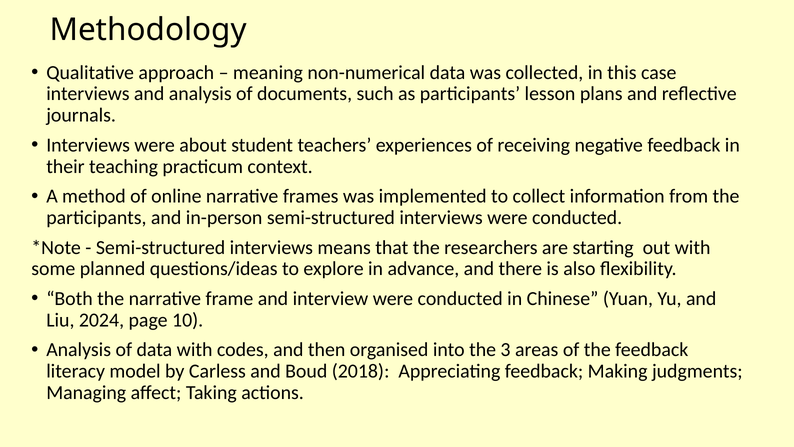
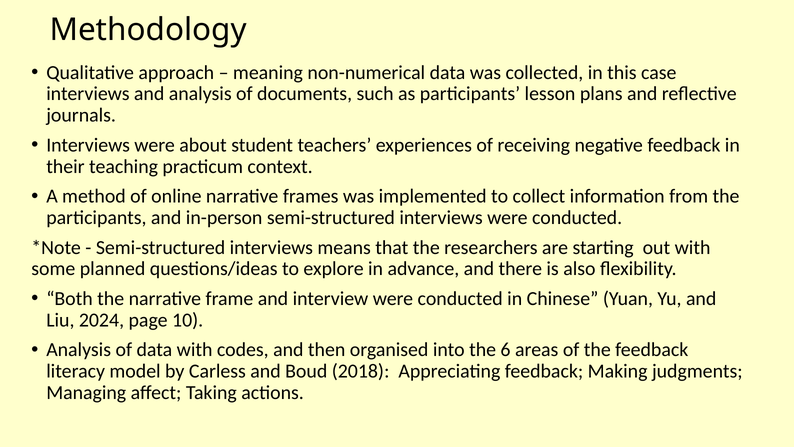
3: 3 -> 6 (506, 350)
